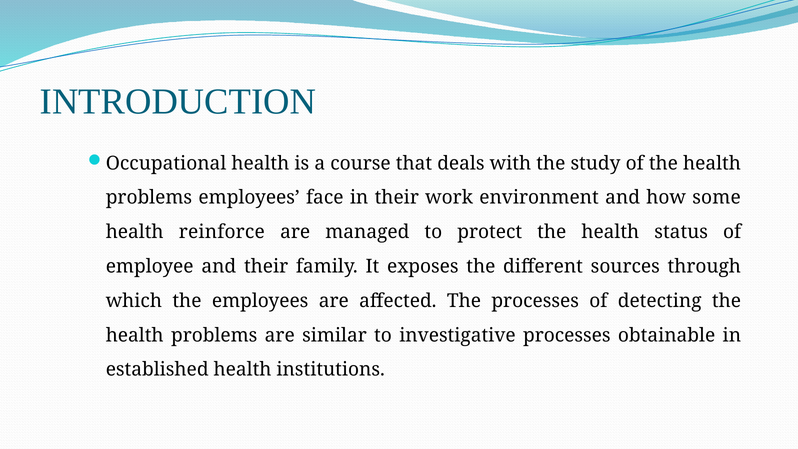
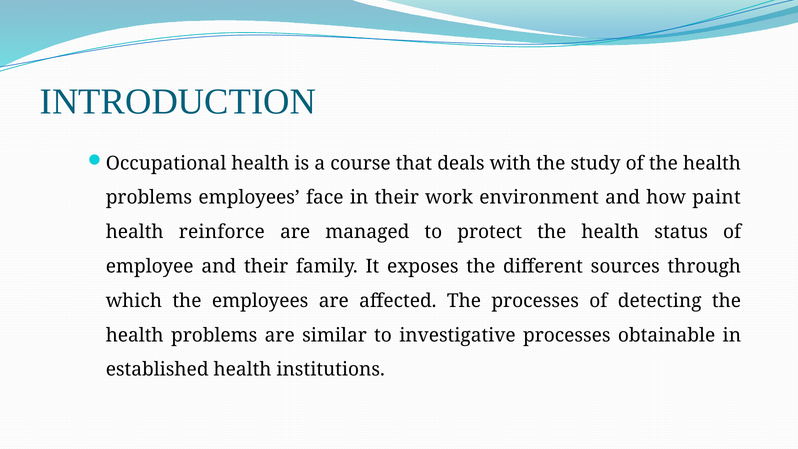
some: some -> paint (717, 198)
